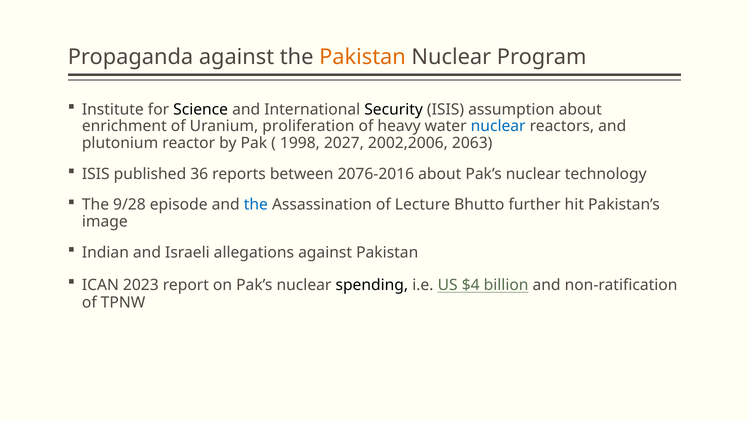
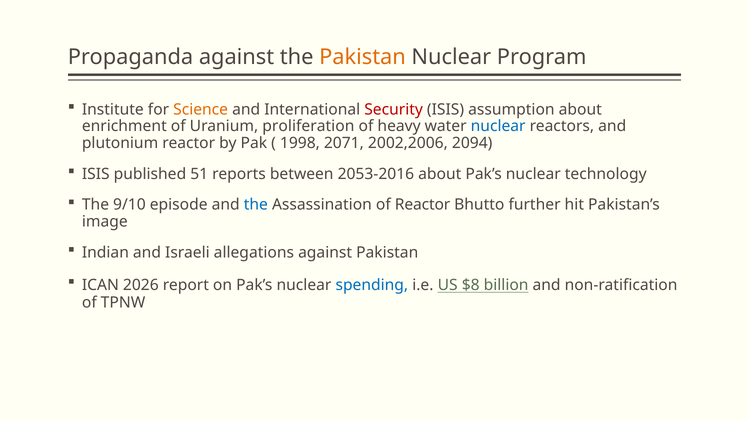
Science colour: black -> orange (201, 109)
Security colour: black -> red (394, 109)
2027: 2027 -> 2071 (344, 143)
2063: 2063 -> 2094 (472, 143)
36: 36 -> 51 (199, 174)
2076-2016: 2076-2016 -> 2053-2016 (376, 174)
9/28: 9/28 -> 9/10 (129, 205)
of Lecture: Lecture -> Reactor (423, 205)
2023: 2023 -> 2026 (141, 285)
spending colour: black -> blue (372, 285)
$4: $4 -> $8 (471, 285)
